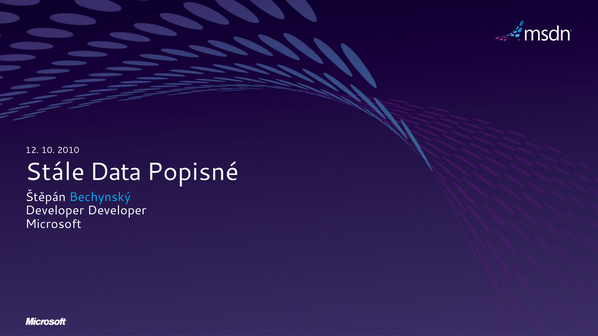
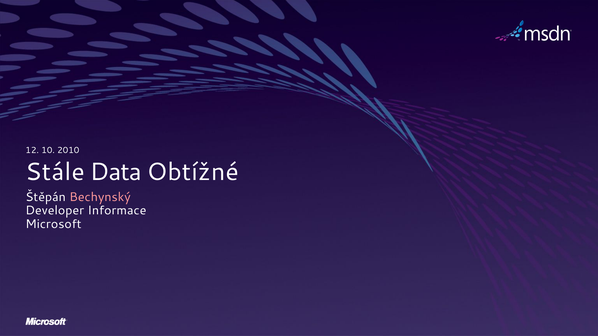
Popisné: Popisné -> Obtížné (193, 172)
Bechynský colour: light blue -> pink (100, 197)
Developer Developer: Developer -> Informace (117, 211)
